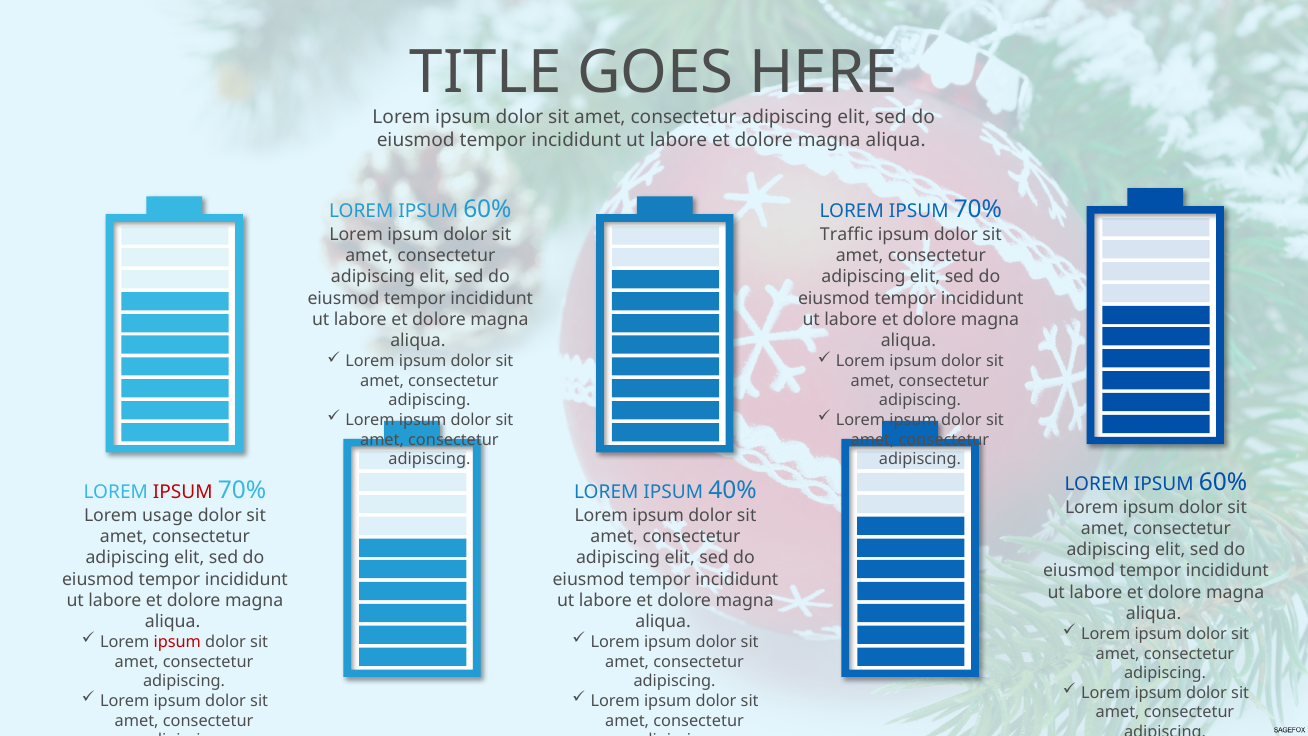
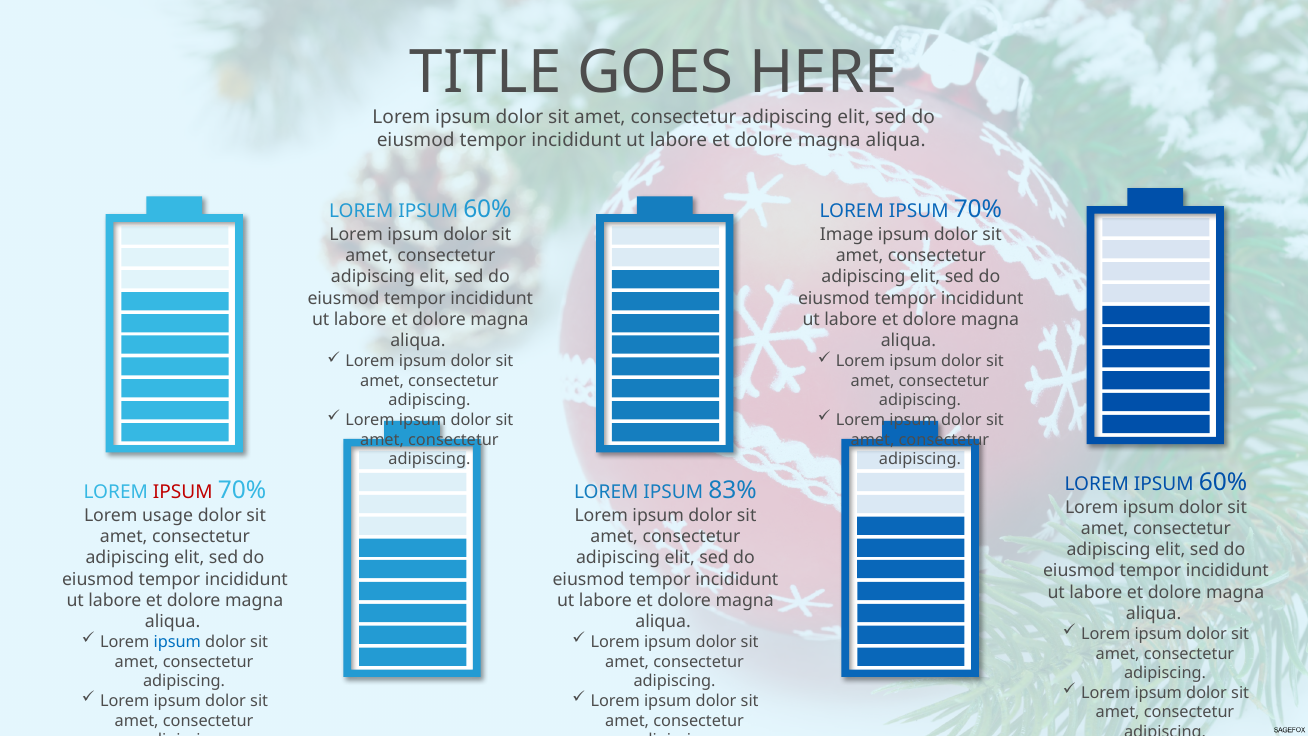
Traffic: Traffic -> Image (847, 234)
40%: 40% -> 83% (733, 490)
ipsum colour: red -> blue (177, 642)
